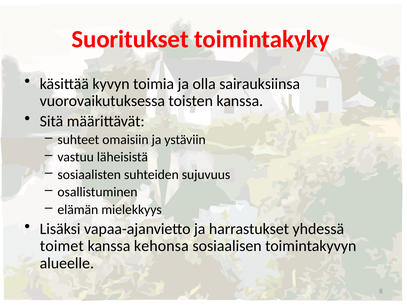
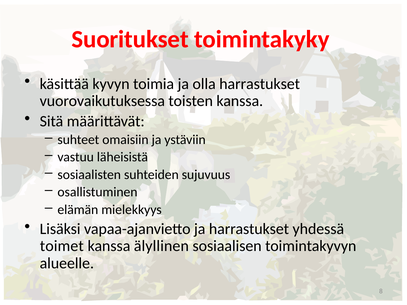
olla sairauksiinsa: sairauksiinsa -> harrastukset (260, 84)
kehonsa: kehonsa -> älyllinen (161, 246)
